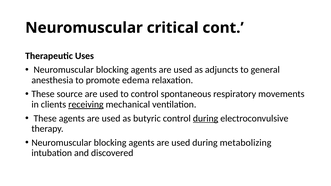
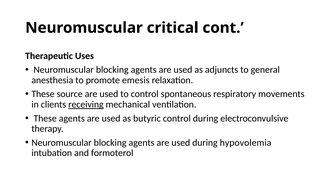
edema: edema -> emesis (136, 80)
during underline: present -> none (206, 118)
metabolizing: metabolizing -> hypovolemia (246, 143)
discovered: discovered -> formoterol (112, 153)
